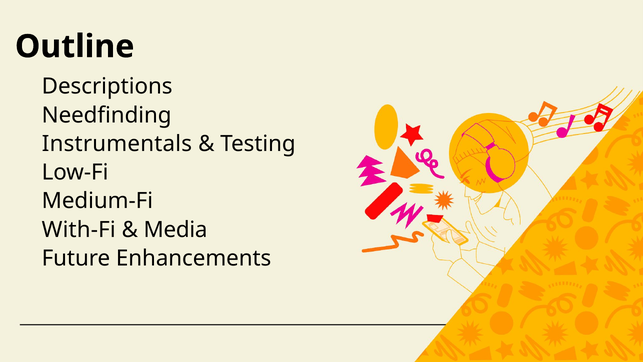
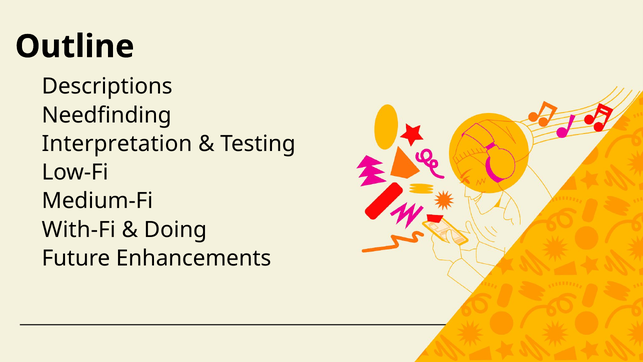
Instrumentals: Instrumentals -> Interpretation (117, 144)
Media: Media -> Doing (175, 229)
